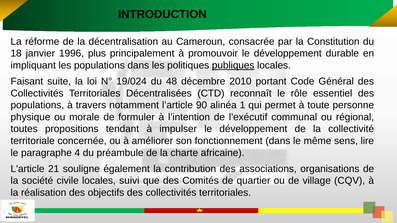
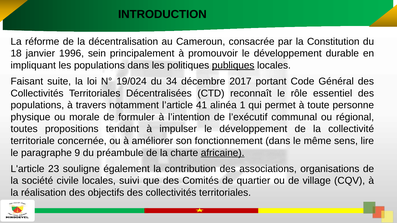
plus: plus -> sein (97, 54)
48: 48 -> 34 (172, 81)
2010: 2010 -> 2017 (240, 81)
90: 90 -> 41 (202, 105)
4: 4 -> 9 (77, 153)
africaine underline: none -> present (223, 153)
21: 21 -> 23 (54, 169)
